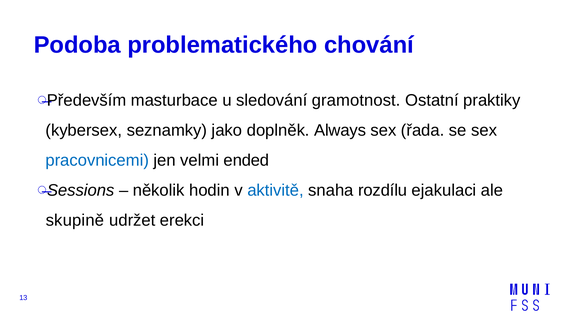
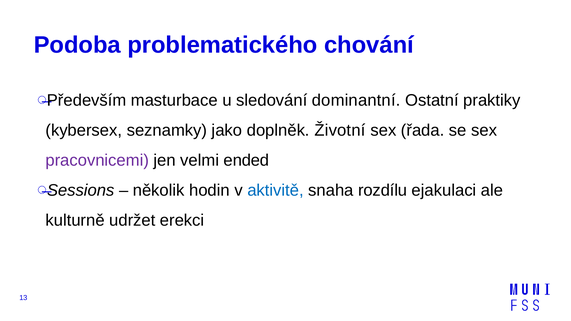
gramotnost: gramotnost -> dominantní (356, 100)
Always: Always -> Životní (340, 130)
pracovnicemi colour: blue -> purple (97, 160)
skupině: skupině -> kulturně (75, 220)
